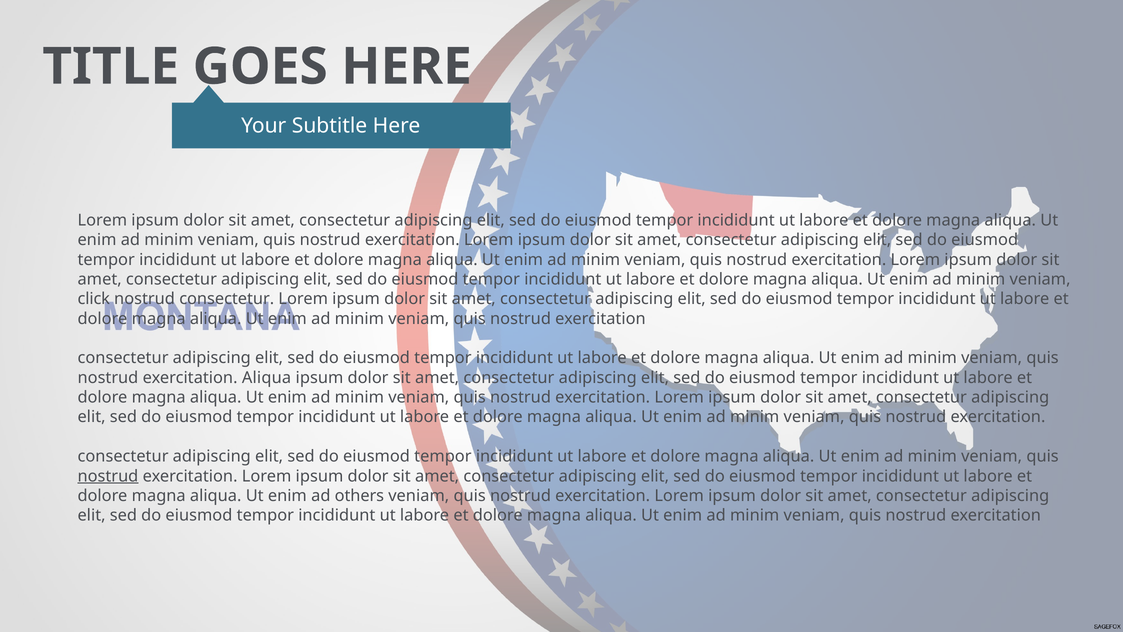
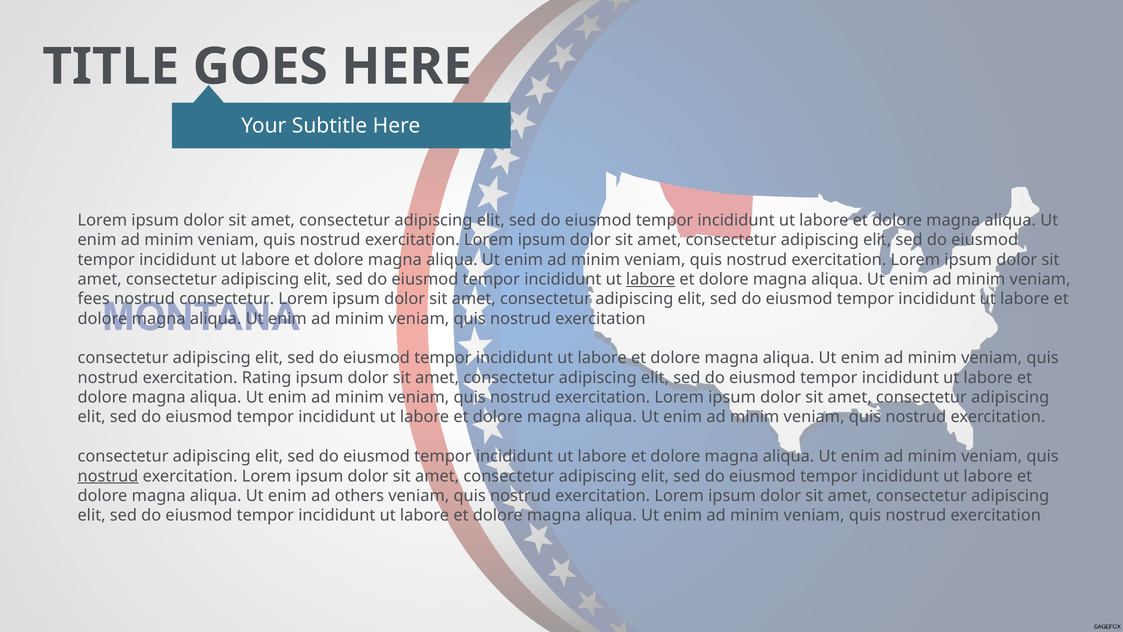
labore underline: none -> present (651, 279)
click: click -> fees (94, 299)
exercitation Aliqua: Aliqua -> Rating (267, 378)
